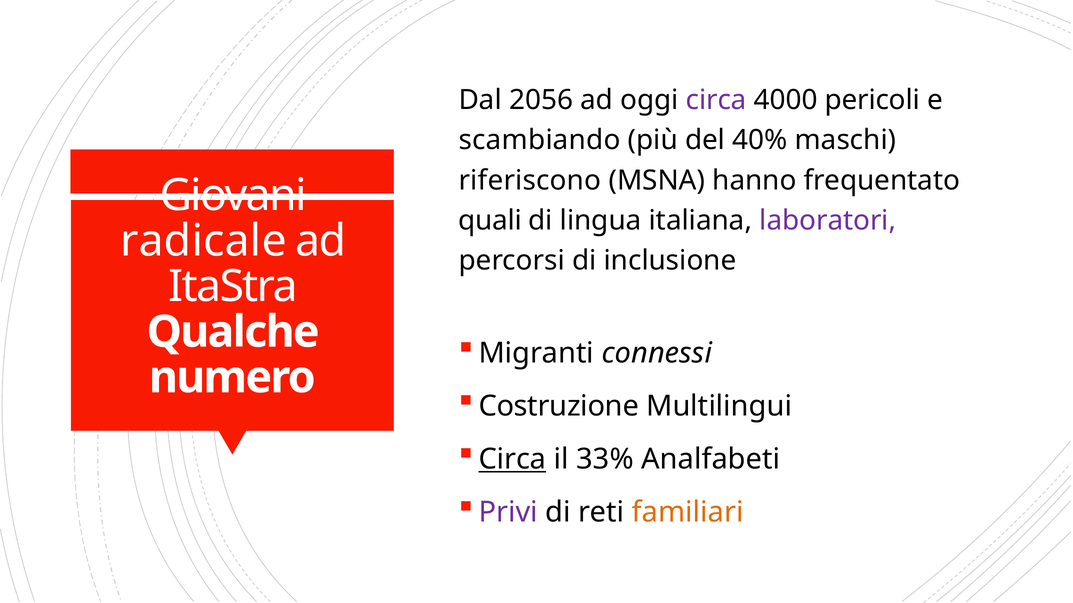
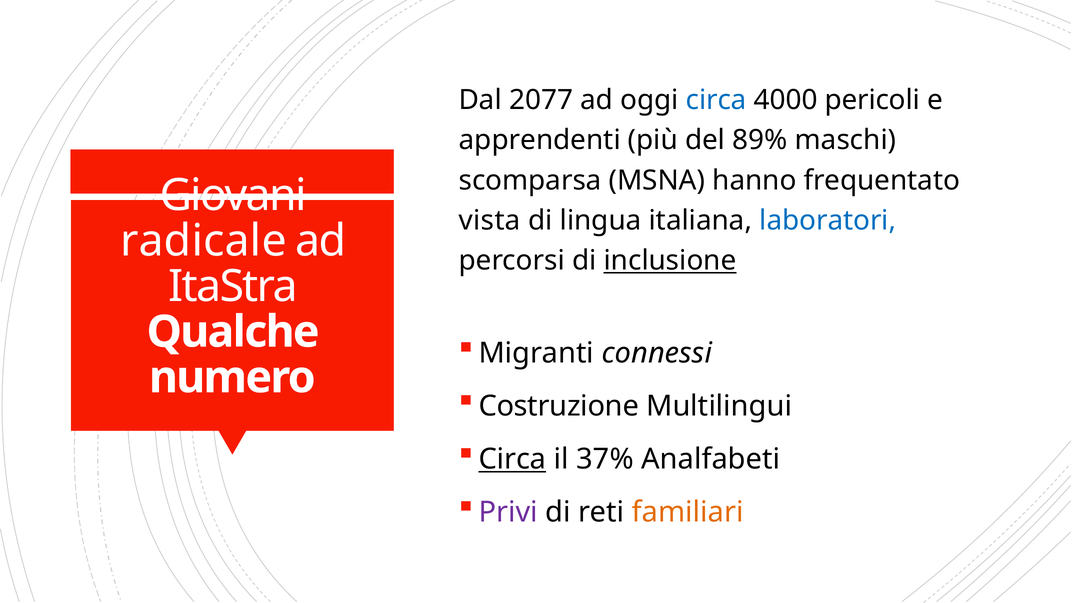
2056: 2056 -> 2077 (541, 100)
circa colour: purple -> blue (716, 100)
scambiando: scambiando -> apprendenti (540, 140)
40%: 40% -> 89% (760, 140)
riferiscono: riferiscono -> scomparsa (530, 181)
quali: quali -> vista (490, 221)
laboratori colour: purple -> blue (828, 221)
inclusione underline: none -> present (670, 261)
33%: 33% -> 37% (605, 460)
